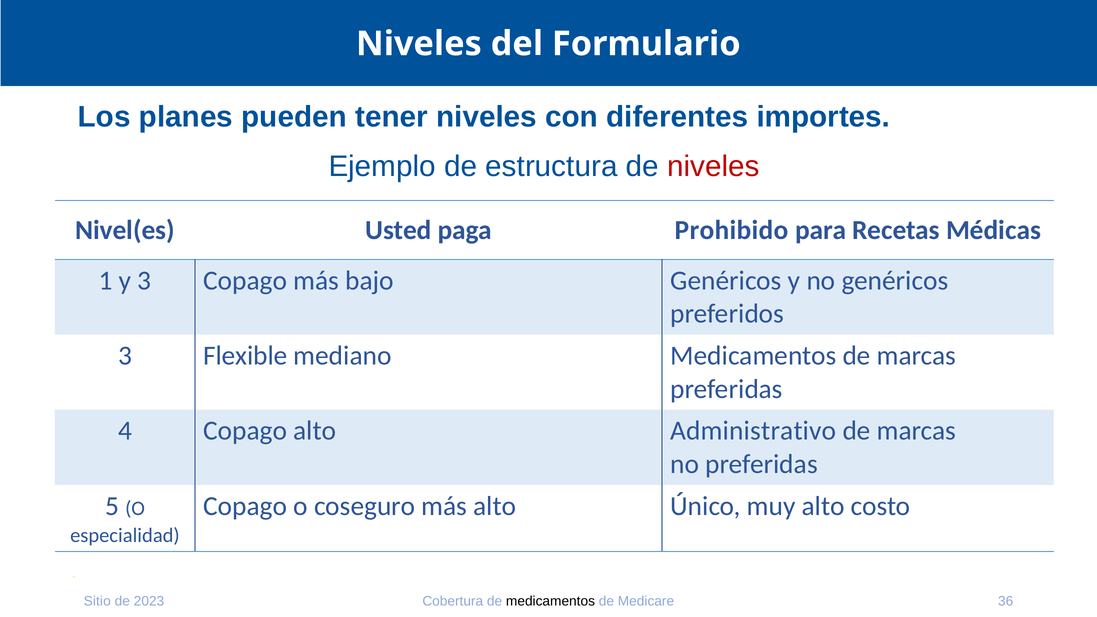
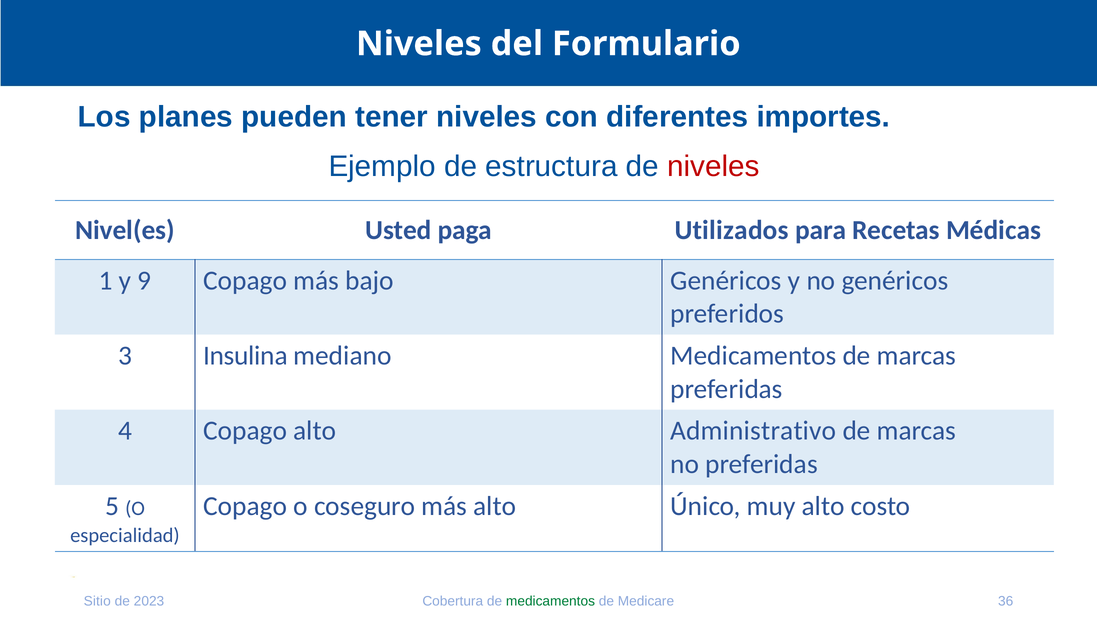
Prohibido: Prohibido -> Utilizados (732, 230)
y 3: 3 -> 9 (144, 280)
Flexible: Flexible -> Insulina (245, 356)
medicamentos colour: black -> green (550, 601)
